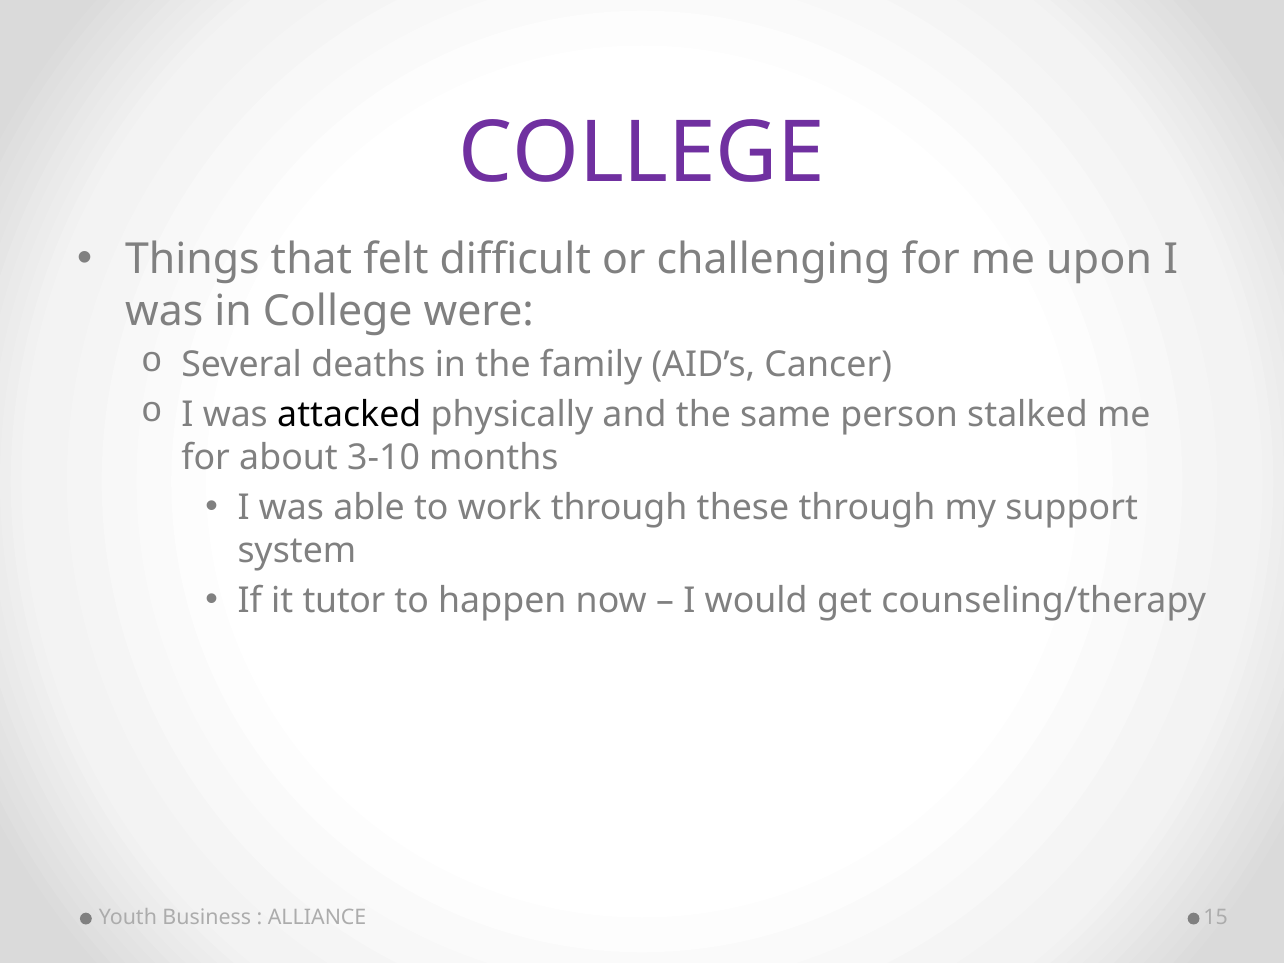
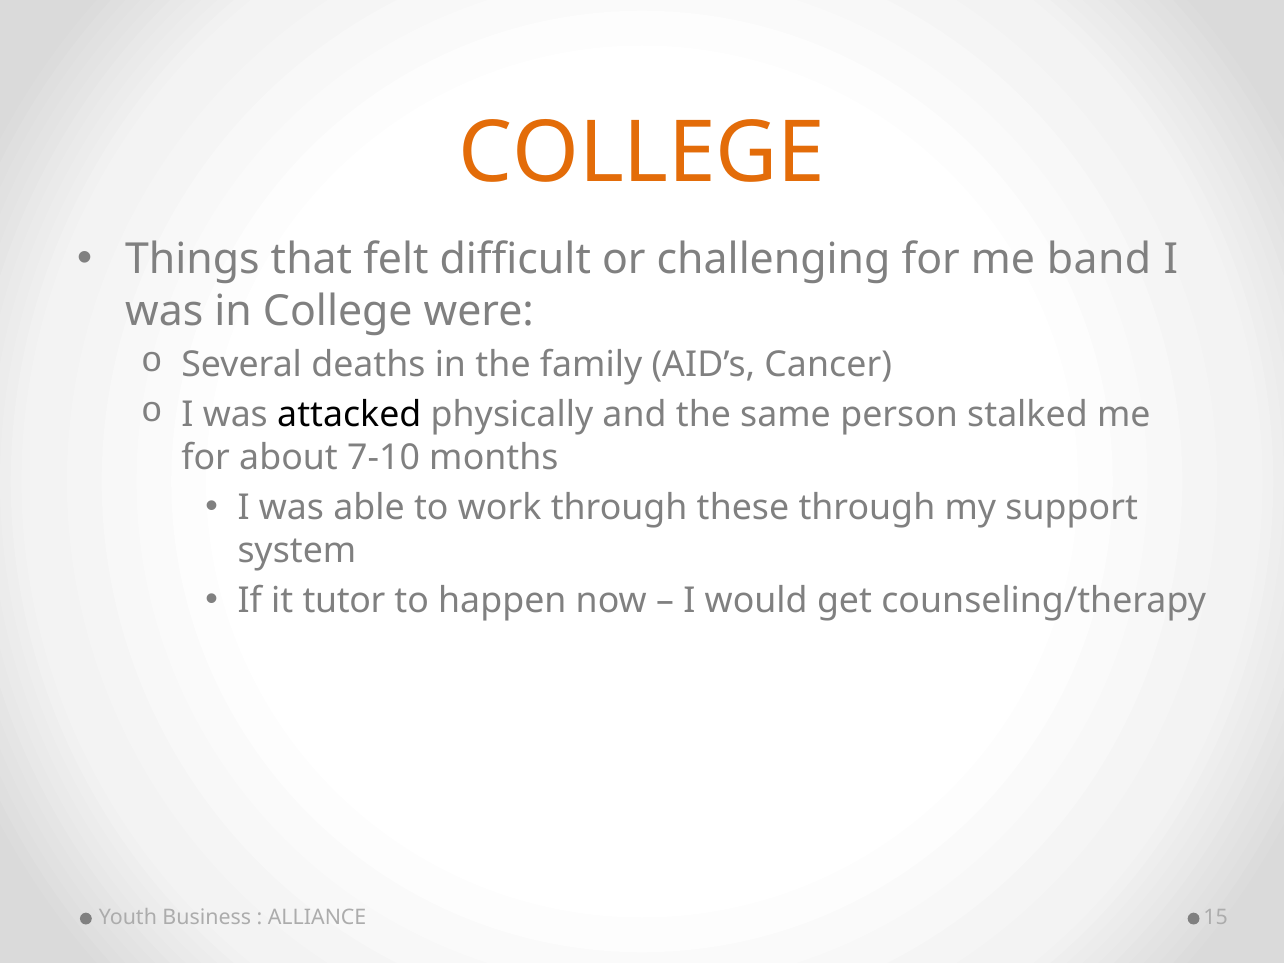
COLLEGE colour: purple -> orange (642, 153)
upon: upon -> band (1099, 260)
3-10: 3-10 -> 7-10 (384, 458)
